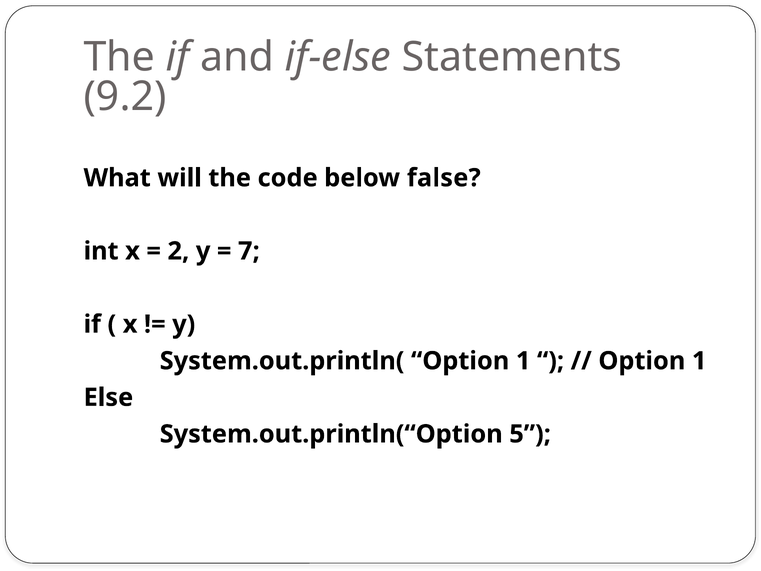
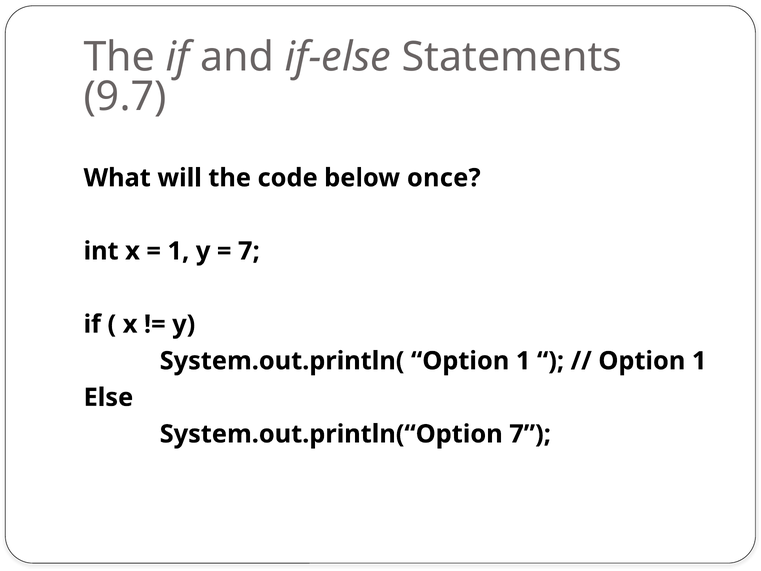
9.2: 9.2 -> 9.7 (125, 97)
false: false -> once (444, 178)
2: 2 -> 1 (178, 251)
System.out.println(“Option 5: 5 -> 7 (530, 434)
